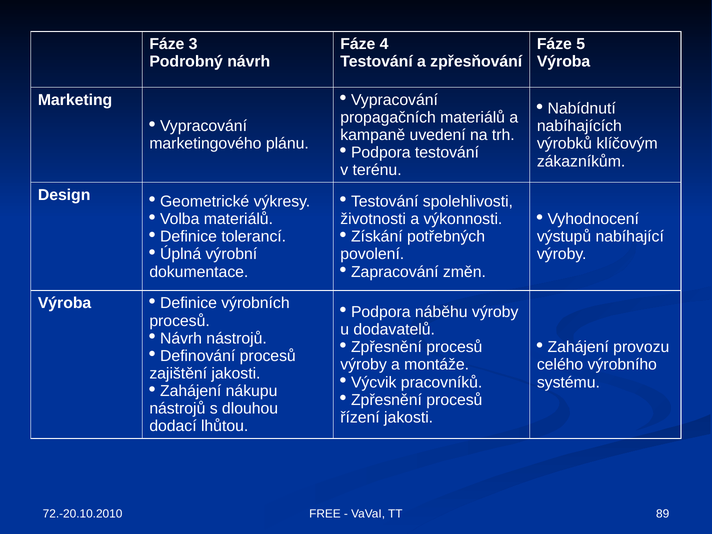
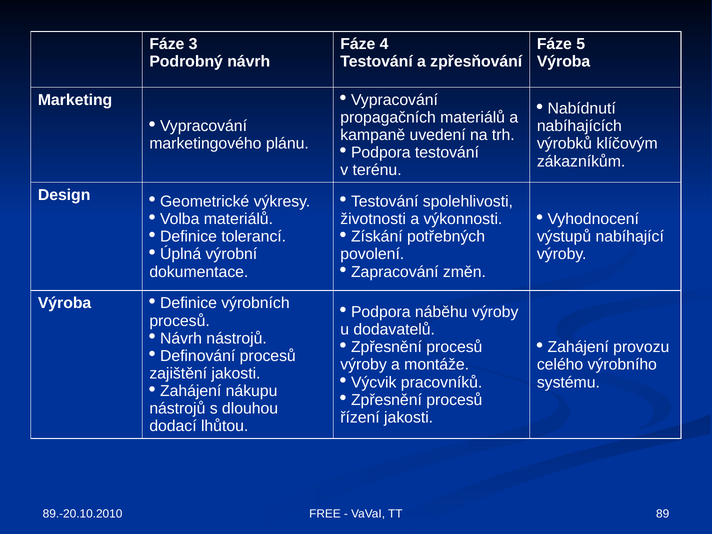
72.-20.10.2010: 72.-20.10.2010 -> 89.-20.10.2010 (83, 514)
